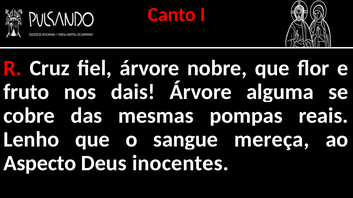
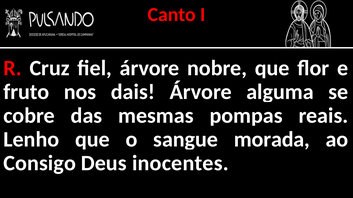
mereça: mereça -> morada (272, 140)
Aspecto: Aspecto -> Consigo (40, 164)
